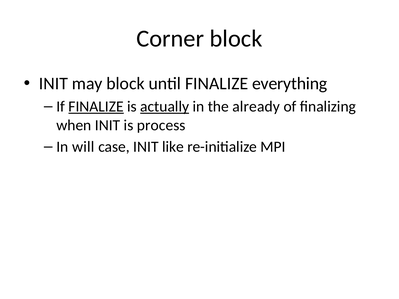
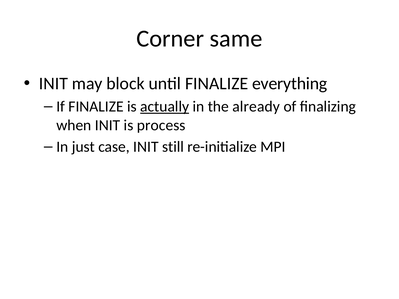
Corner block: block -> same (236, 39)
FINALIZE underline: present -> none (96, 107)
will: will -> just (83, 147)
like: like -> still (173, 147)
